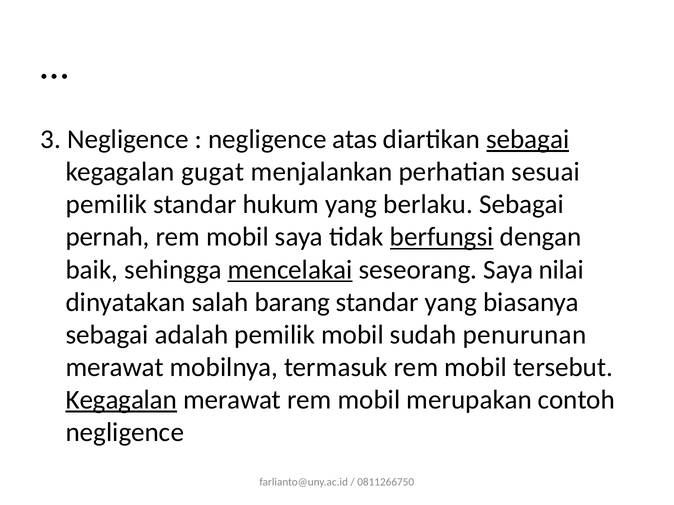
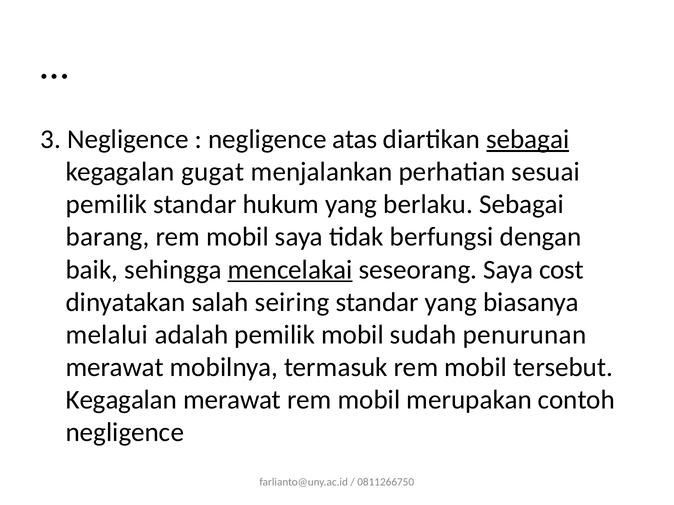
pernah: pernah -> barang (108, 237)
berfungsi underline: present -> none (442, 237)
nilai: nilai -> cost (561, 270)
barang: barang -> seiring (292, 302)
sebagai: sebagai -> melalui (107, 335)
Kegagalan underline: present -> none (121, 400)
